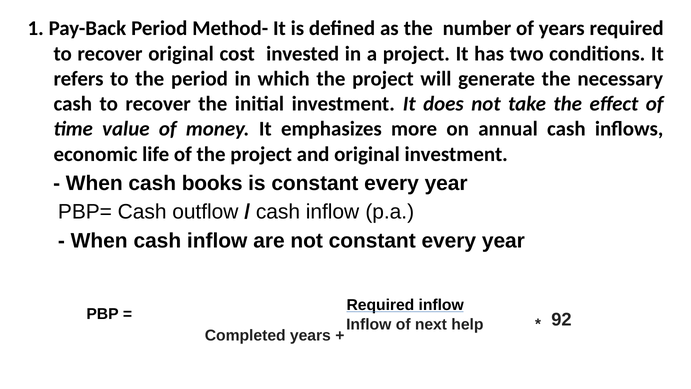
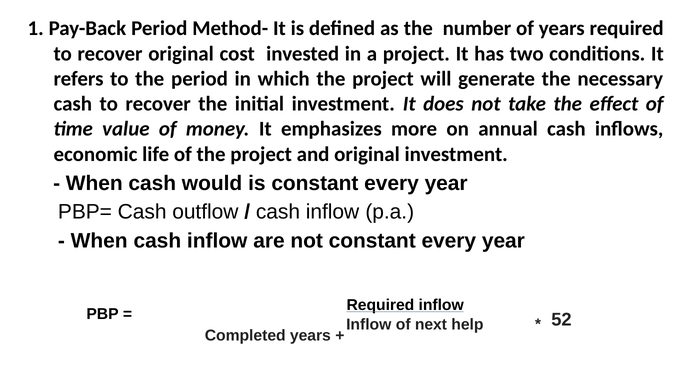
books: books -> would (212, 183)
92: 92 -> 52 (562, 319)
